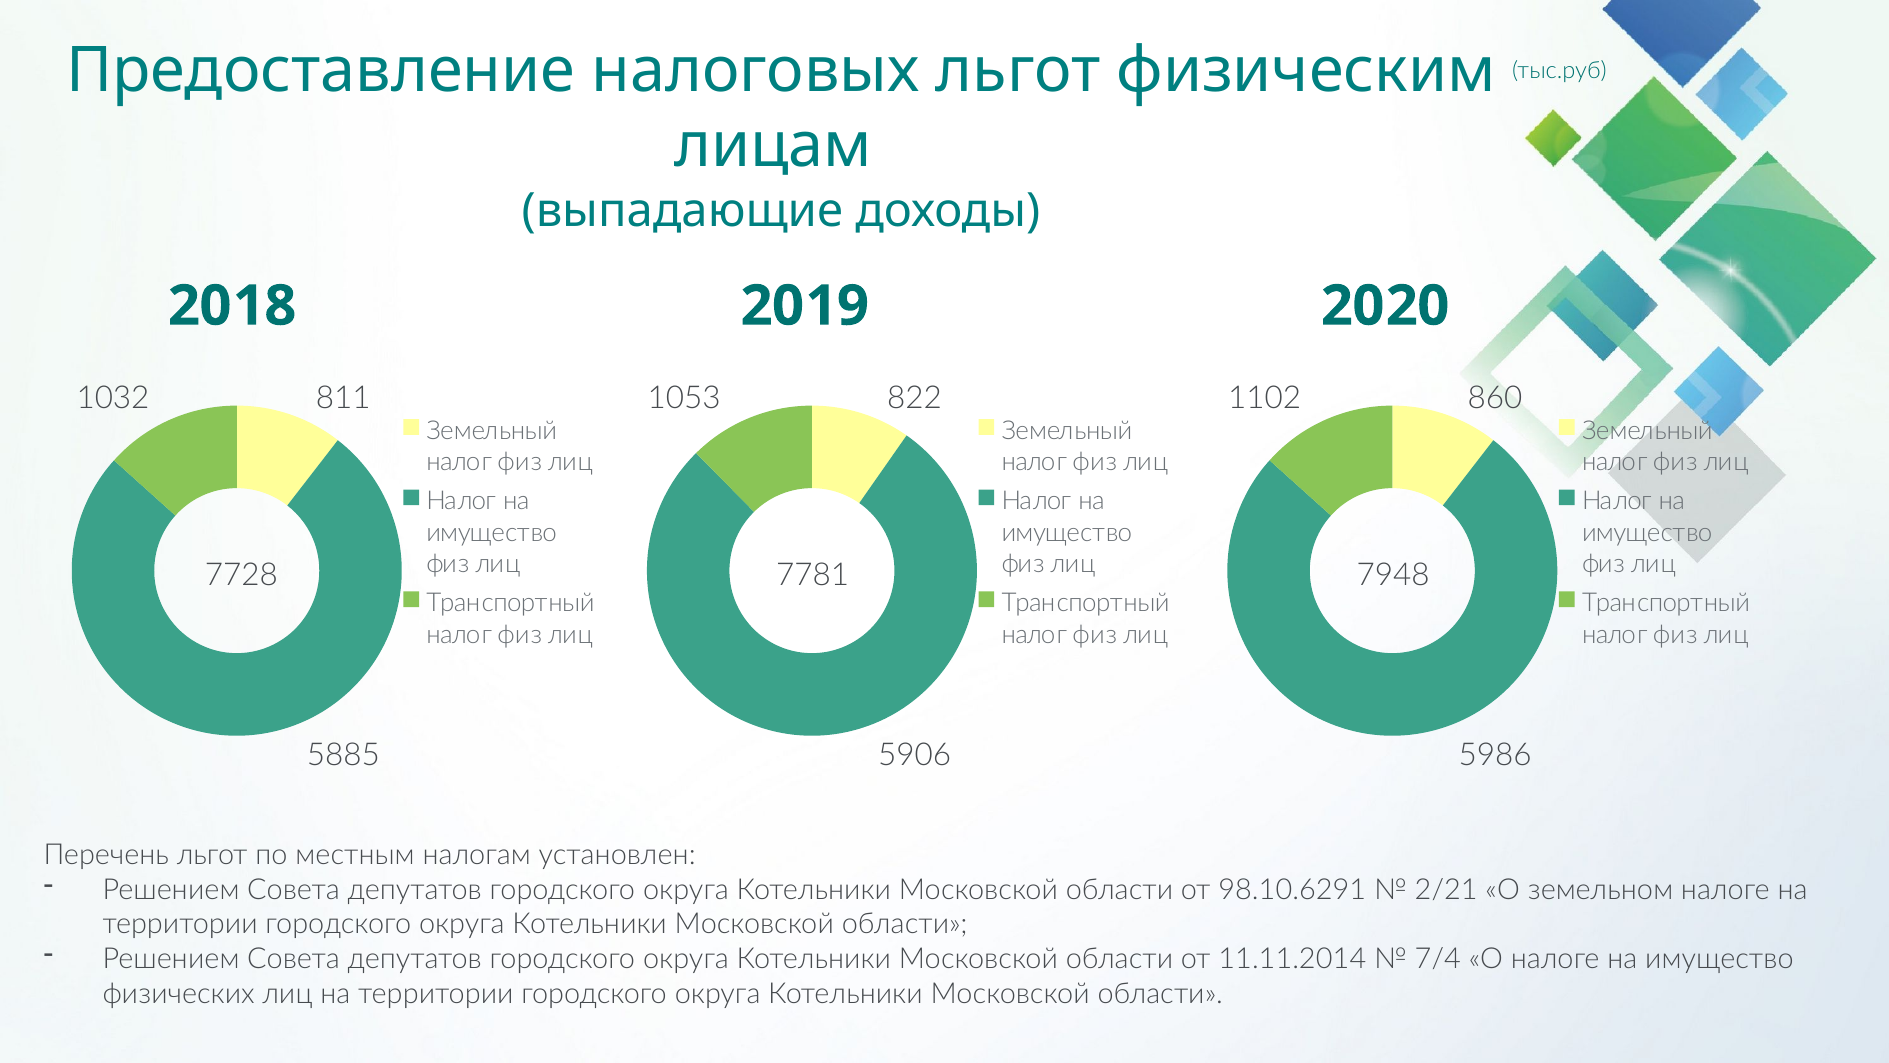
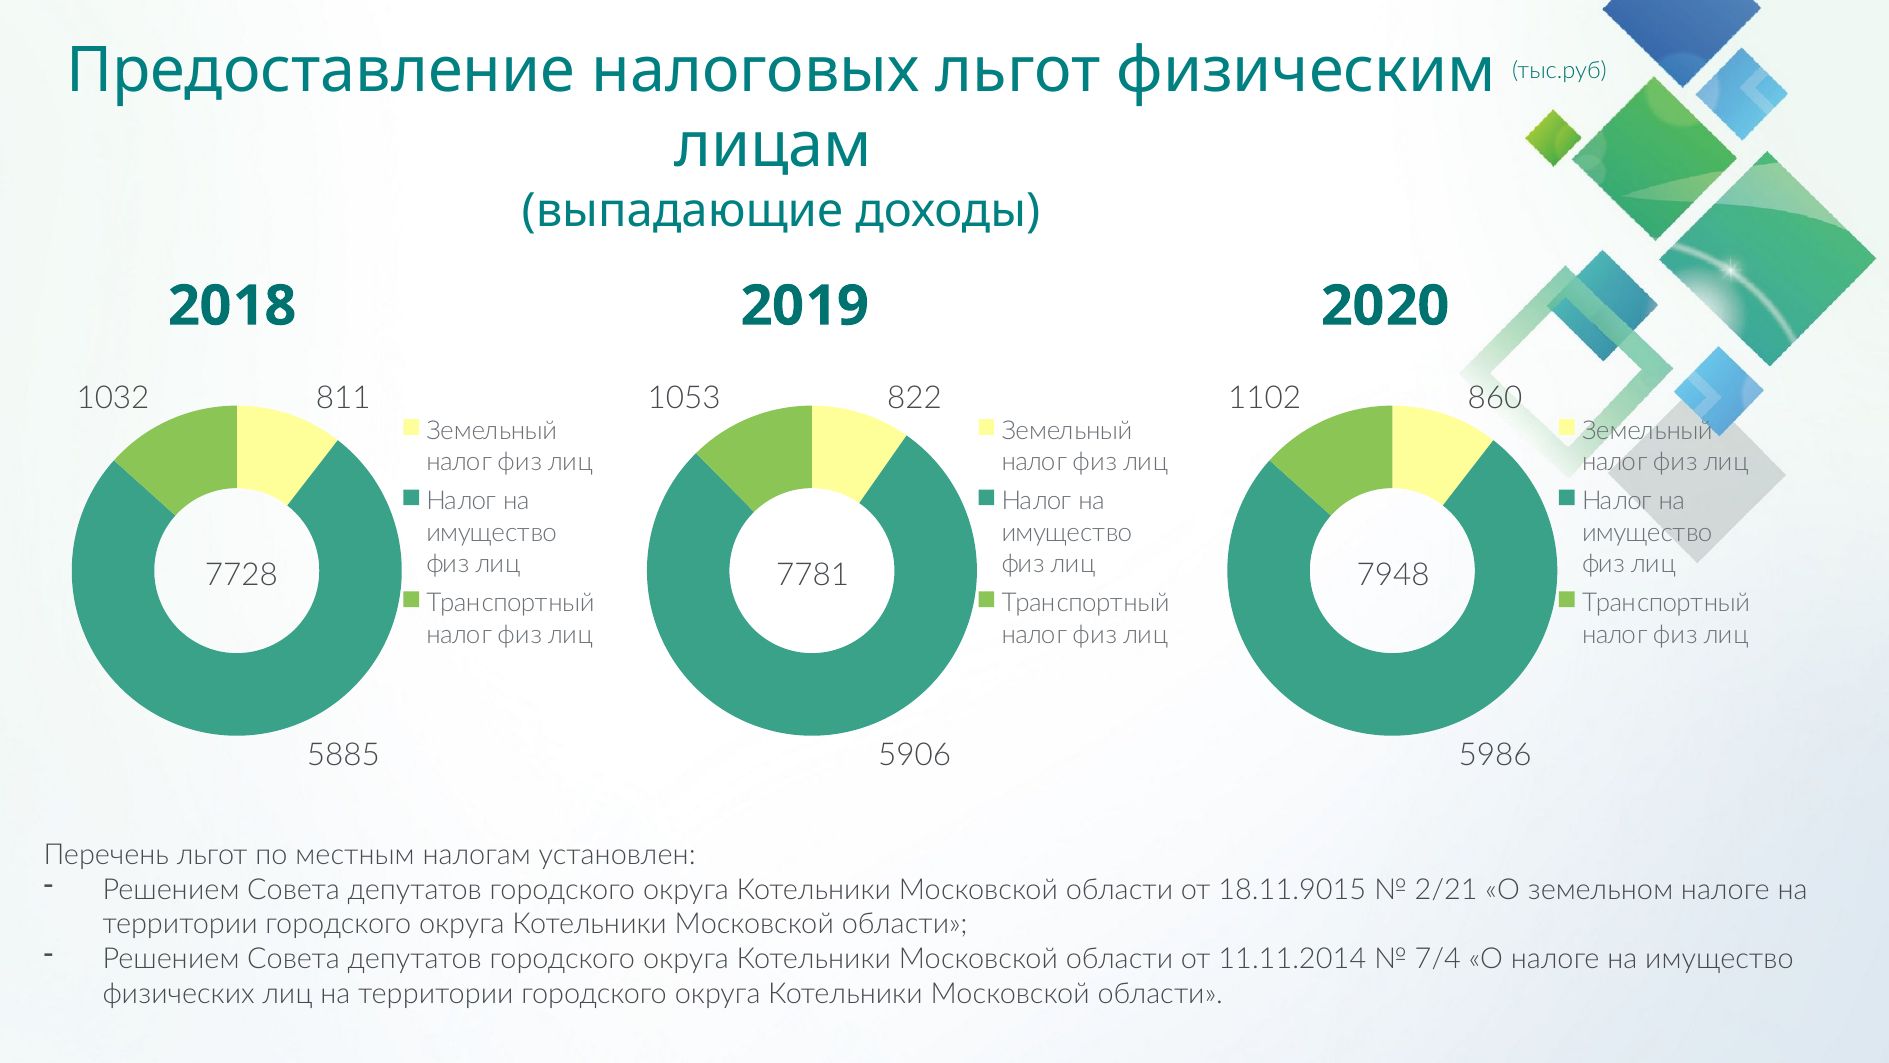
98.10.6291: 98.10.6291 -> 18.11.9015 (1292, 889)
